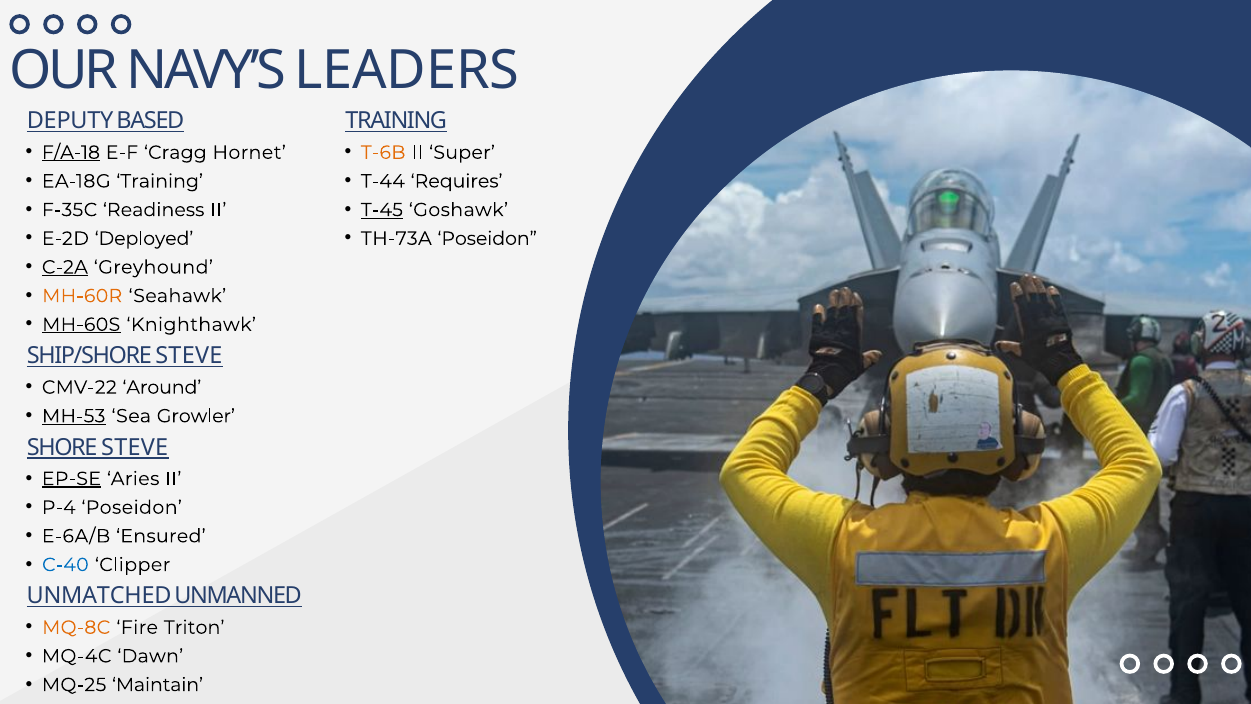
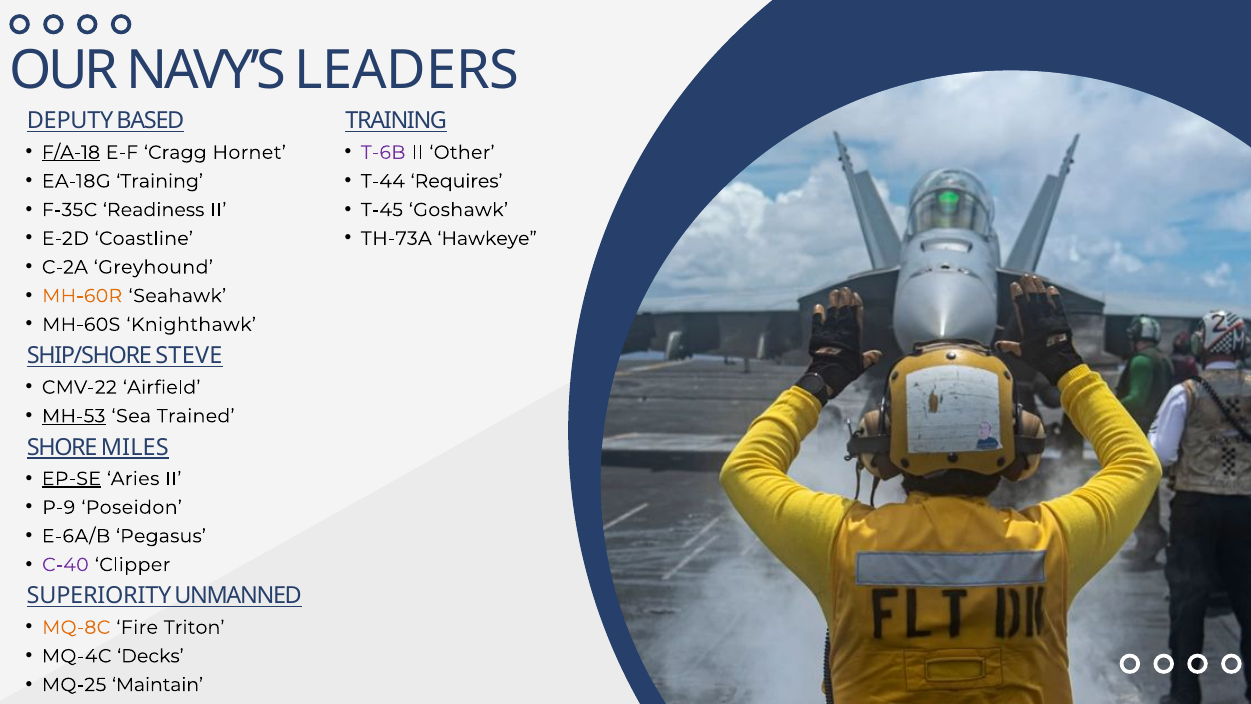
T-6B colour: orange -> purple (383, 152)
Super: Super -> Other (462, 152)
T-45 underline: present -> none (382, 210)
Deployed: Deployed -> Coastline (144, 238)
TH-73A Poseidon: Poseidon -> Hawkeye (487, 238)
C-2A underline: present -> none (65, 267)
MH-60S underline: present -> none (81, 324)
Around: Around -> Airfield (162, 387)
Growler: Growler -> Trained (196, 416)
SHORE STEVE: STEVE -> MILES (135, 447)
P-4: P-4 -> P-9 (59, 507)
Ensured: Ensured -> Pegasus (161, 536)
C-40 colour: blue -> purple (65, 565)
UNMATCHED: UNMATCHED -> SUPERIORITY (99, 596)
Dawn: Dawn -> Decks (150, 656)
